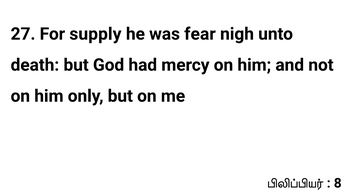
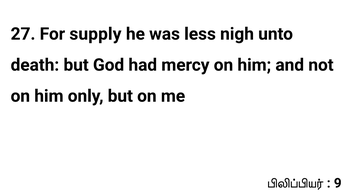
fear: fear -> less (200, 34)
8: 8 -> 9 (338, 183)
